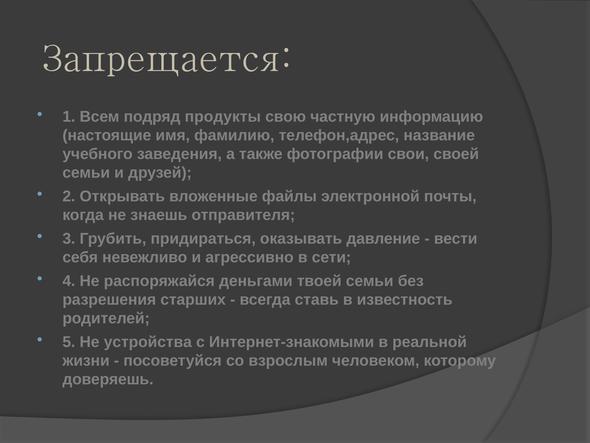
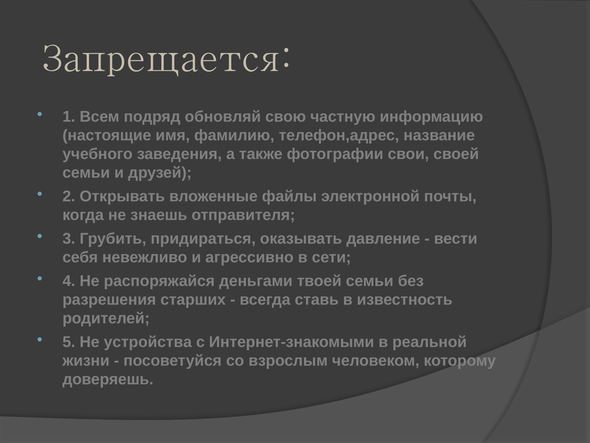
продукты: продукты -> обновляй (223, 117)
